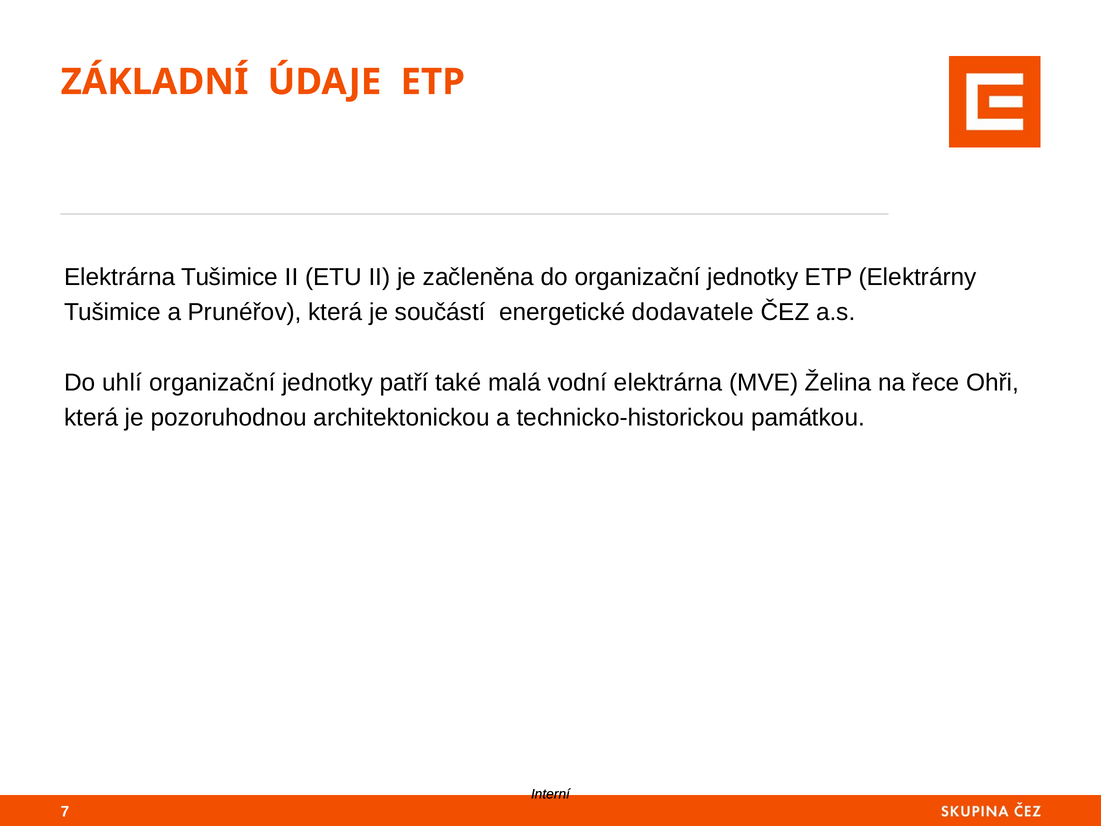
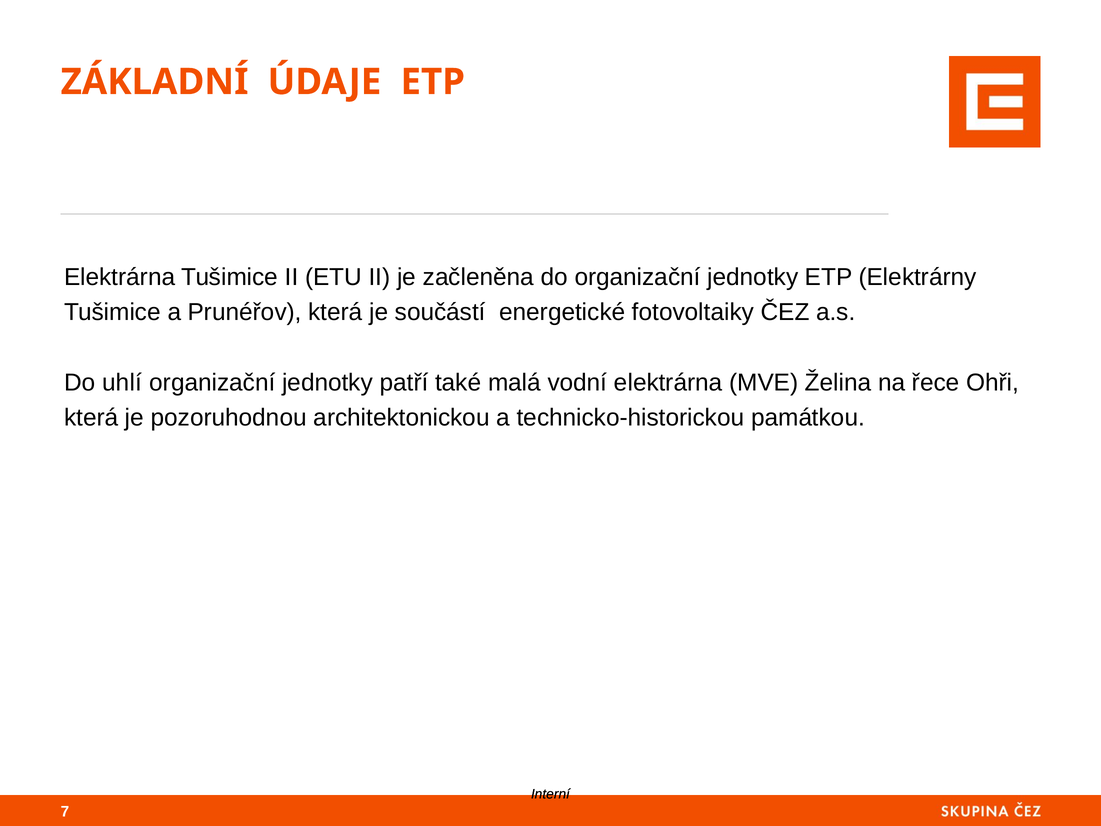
dodavatele: dodavatele -> fotovoltaiky (693, 312)
